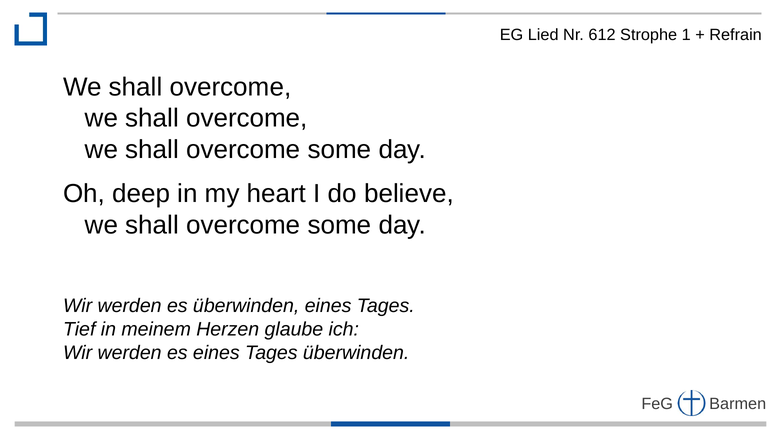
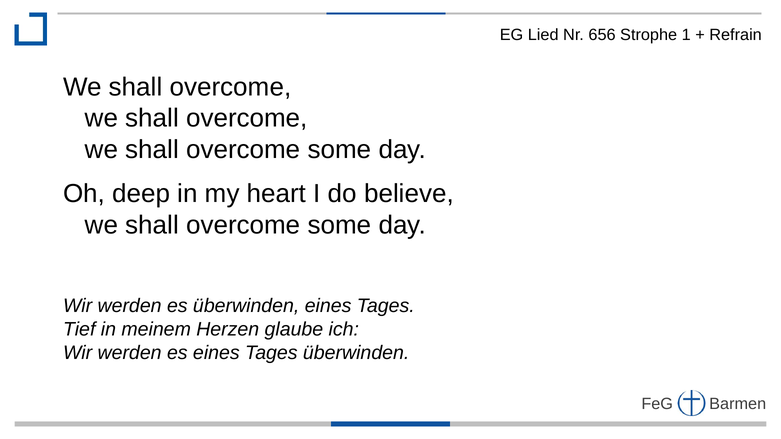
612: 612 -> 656 (602, 35)
